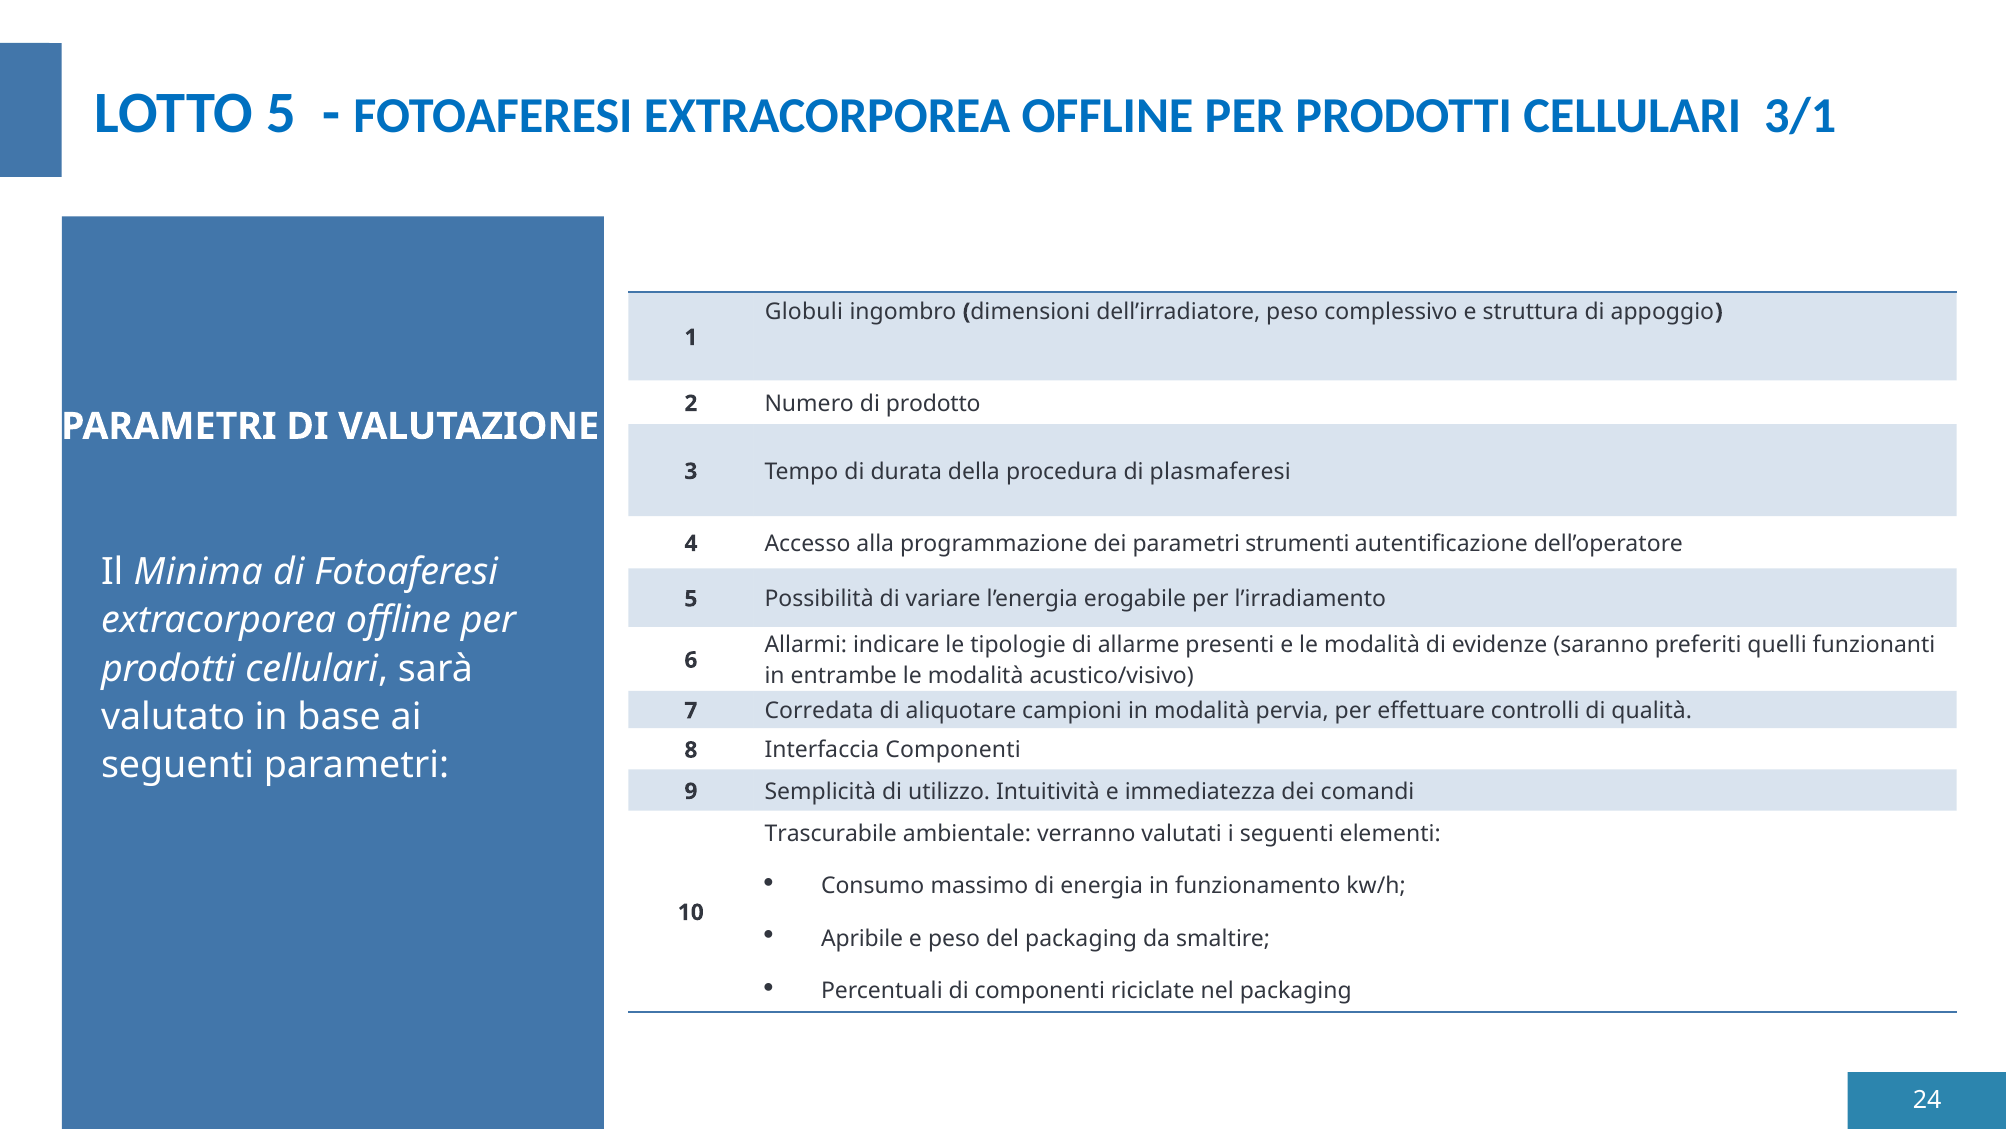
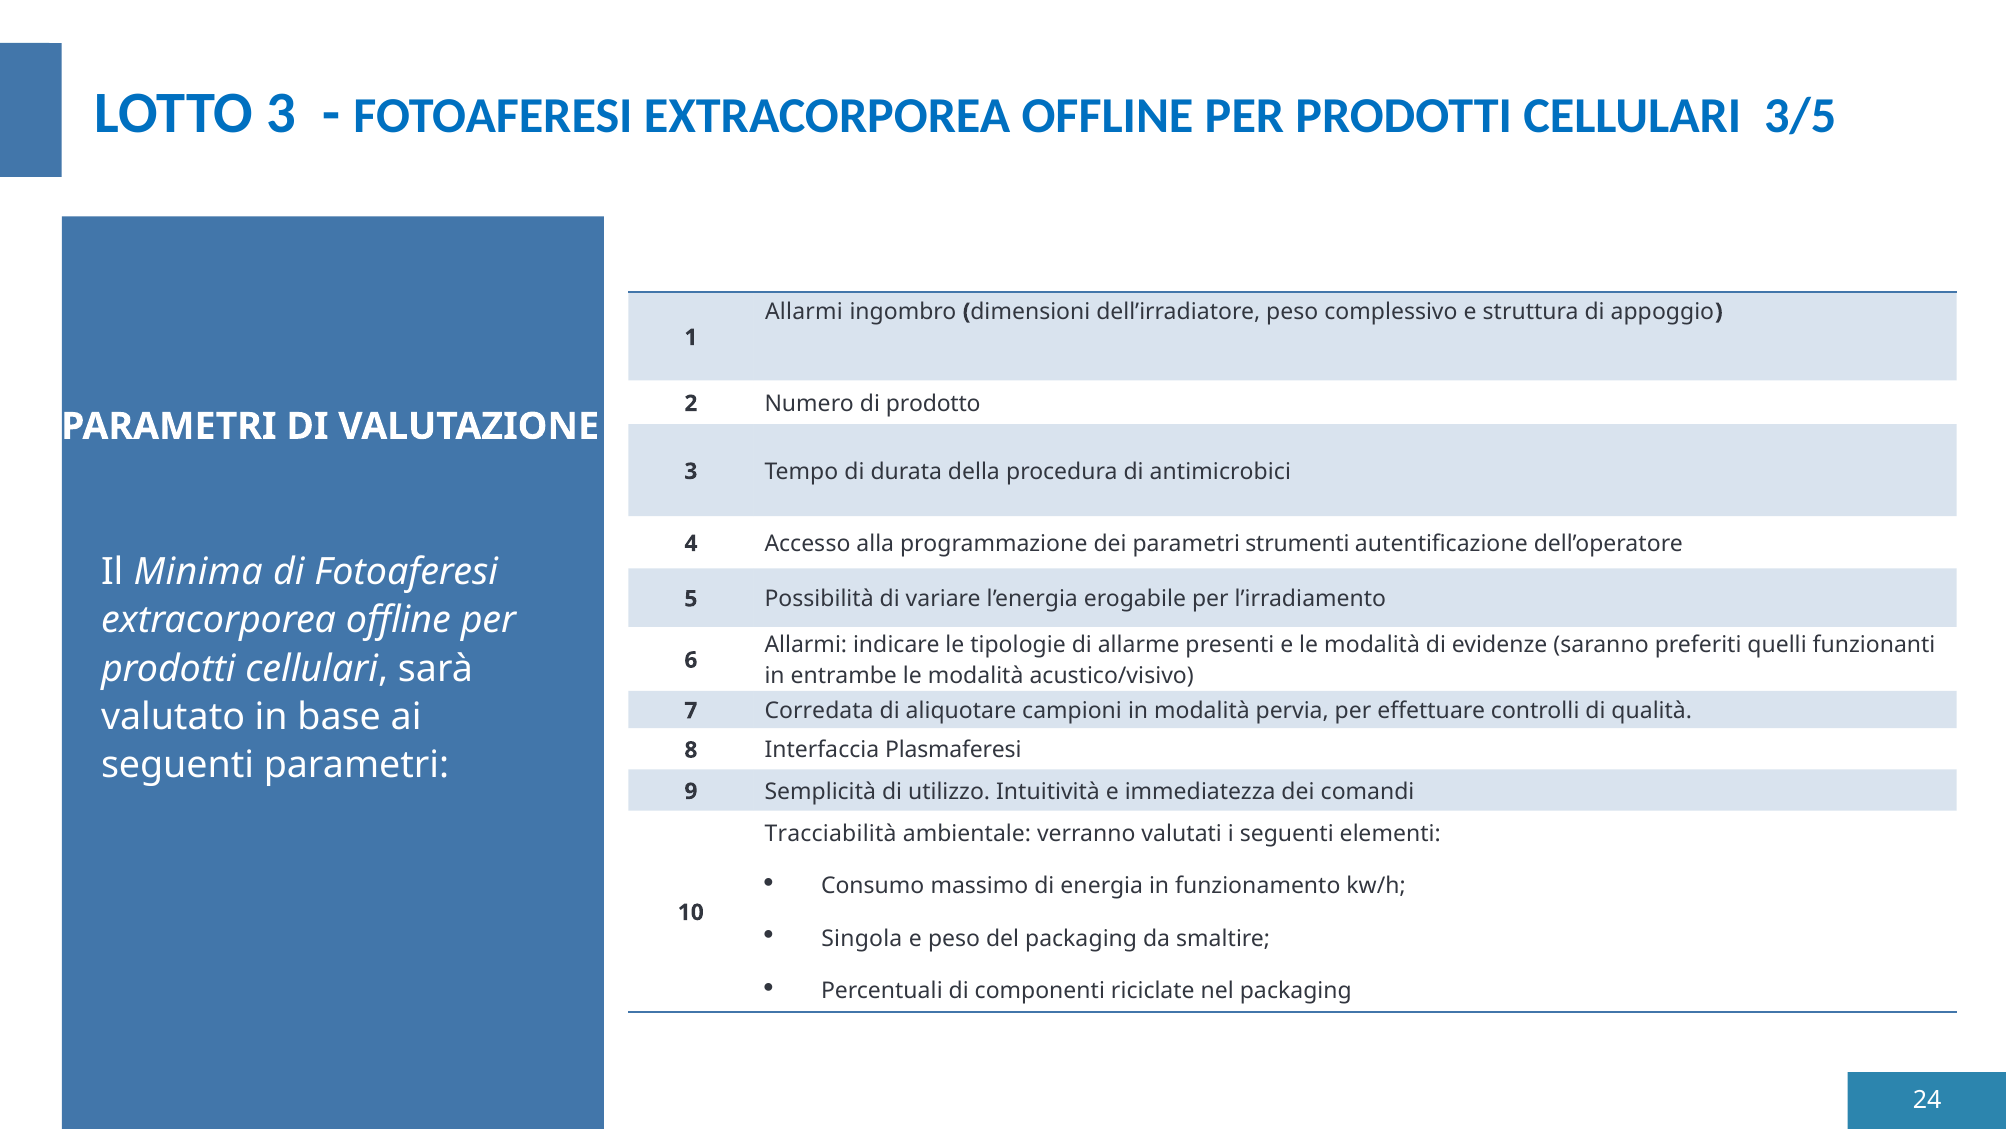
LOTTO 5: 5 -> 3 (281, 113)
3/1: 3/1 -> 3/5 (1800, 116)
Globuli: Globuli -> Allarmi (804, 311)
plasmaferesi: plasmaferesi -> antimicrobici (1220, 471)
Interfaccia Componenti: Componenti -> Plasmaferesi (953, 750)
Trascurabile: Trascurabile -> Tracciabilità (831, 834)
Apribile: Apribile -> Singola (862, 938)
